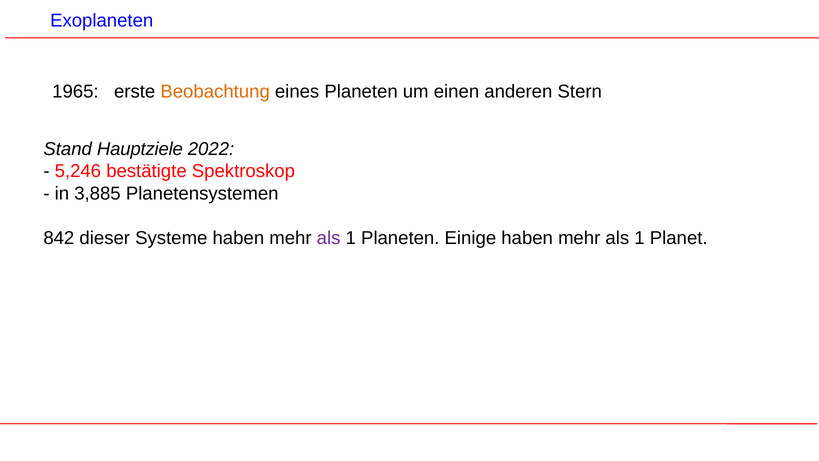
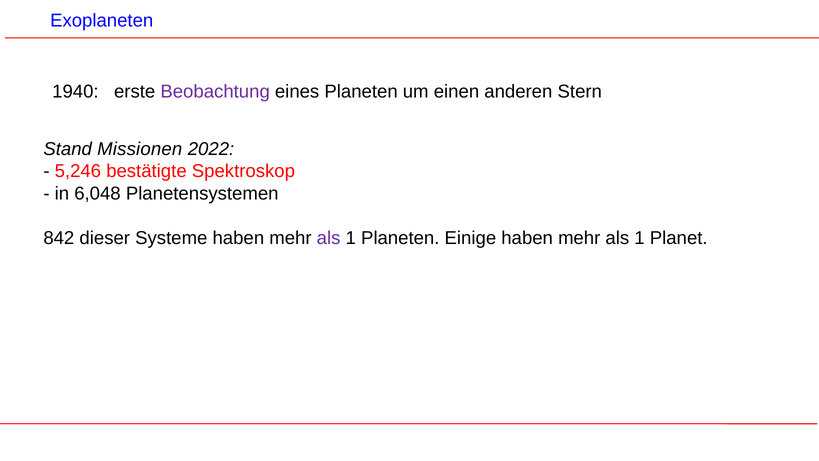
1965: 1965 -> 1940 (75, 92)
Beobachtung colour: orange -> purple (215, 92)
Hauptziele: Hauptziele -> Missionen (140, 149)
3,885: 3,885 -> 6,048 (97, 193)
